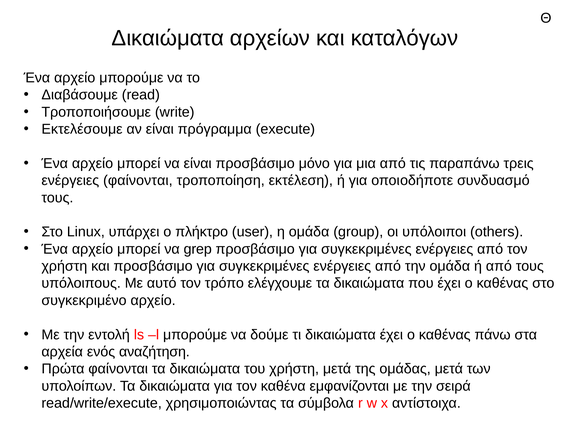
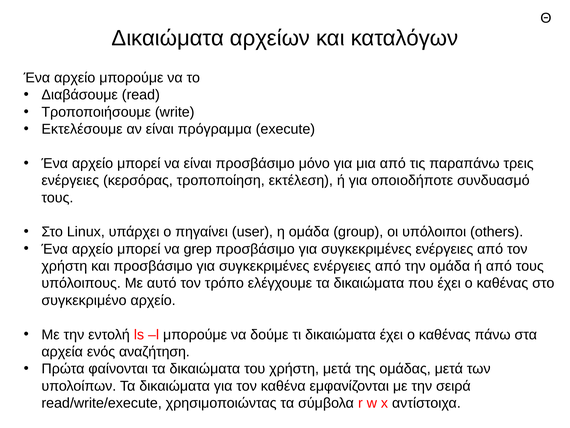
ενέργειες φαίνονται: φαίνονται -> κερσόρας (138, 180)
πλήκτρο: πλήκτρο -> πηγαίνει (202, 232)
